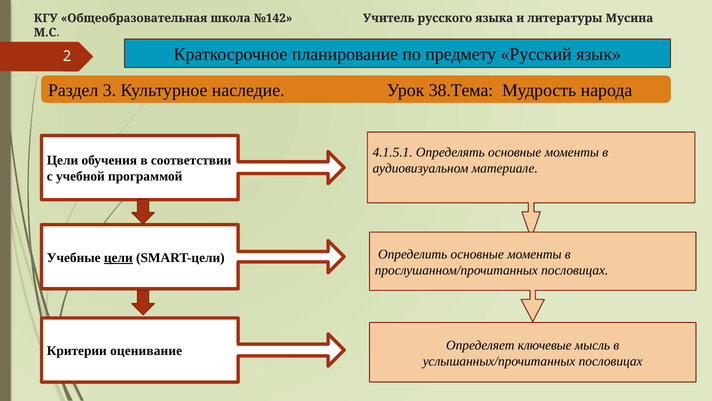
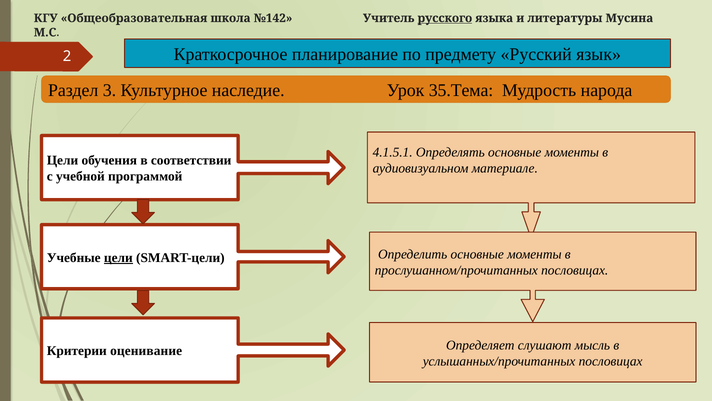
русского underline: none -> present (445, 18)
38.Тема: 38.Тема -> 35.Тема (461, 90)
ключевые: ключевые -> слушают (545, 345)
